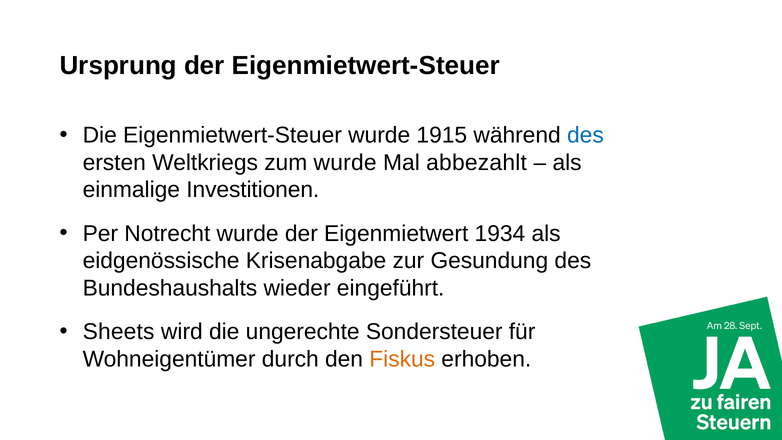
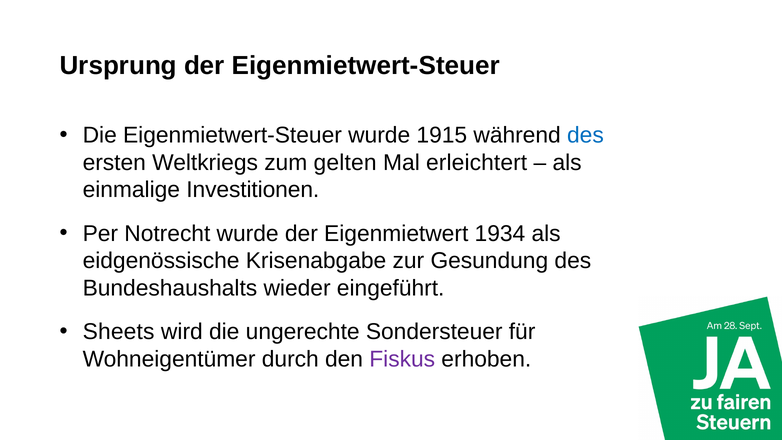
zum wurde: wurde -> gelten (345, 163)
abbezahlt: abbezahlt -> erleichtert (477, 163)
Fiskus colour: orange -> purple (402, 359)
